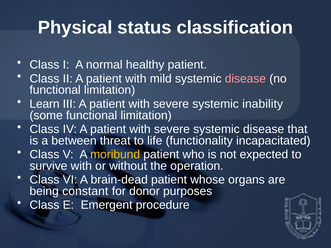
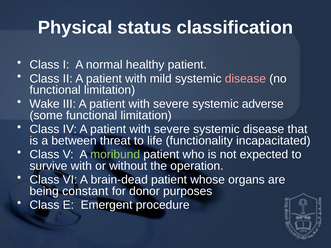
Learn: Learn -> Wake (45, 104)
inability: inability -> adverse (263, 104)
moribund colour: yellow -> light green (115, 155)
